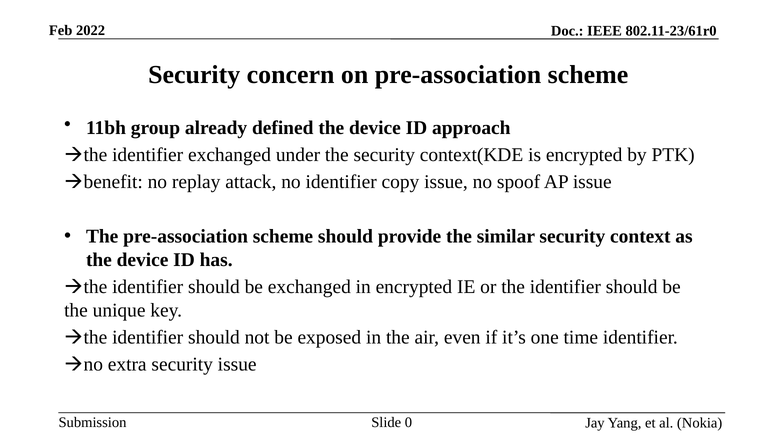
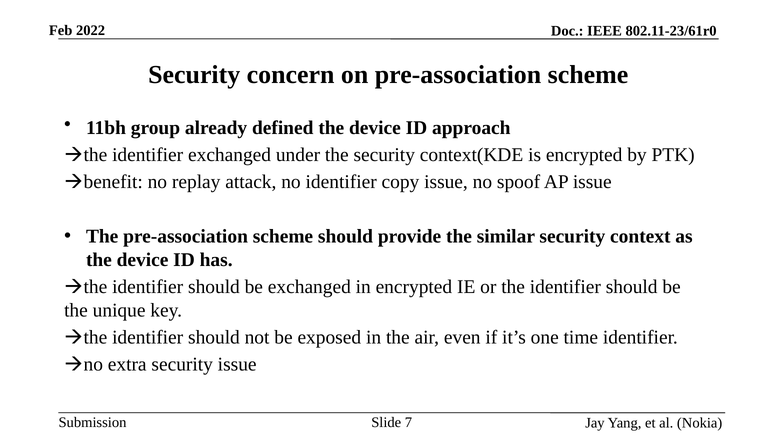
0: 0 -> 7 (408, 422)
